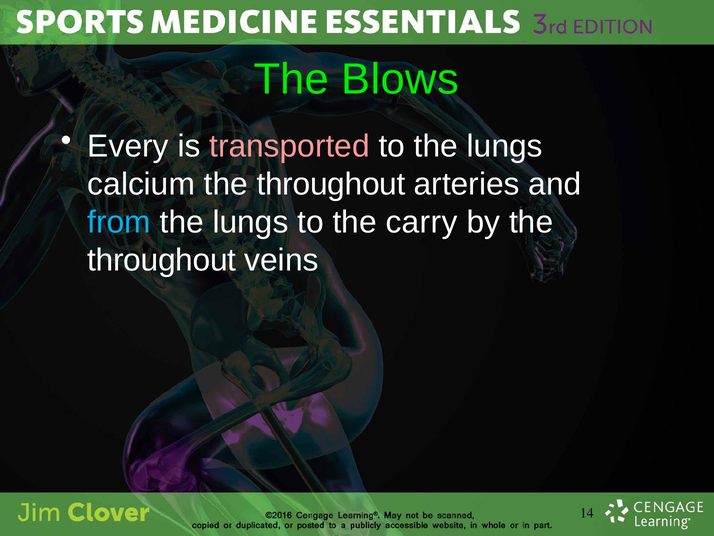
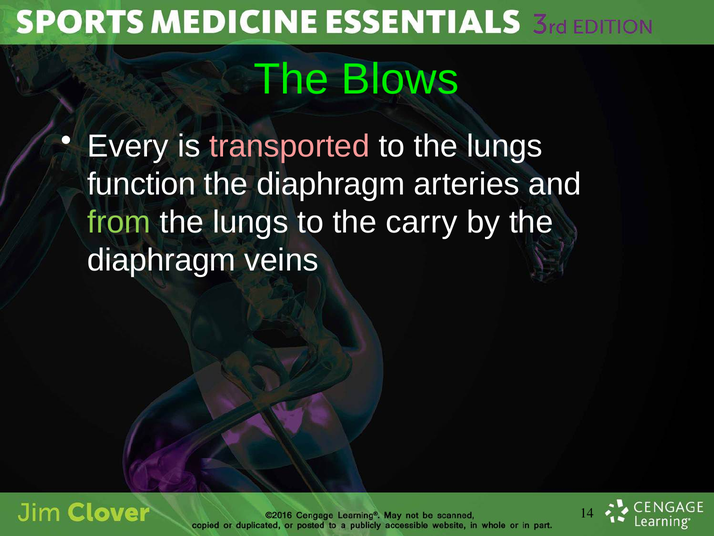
calcium: calcium -> function (141, 184)
throughout: throughout -> diaphragm (331, 184)
from colour: light blue -> light green (119, 222)
throughout: throughout -> diaphragm (162, 260)
